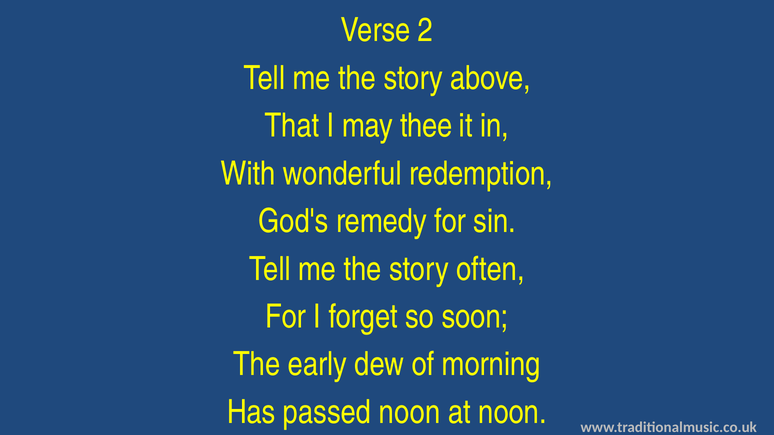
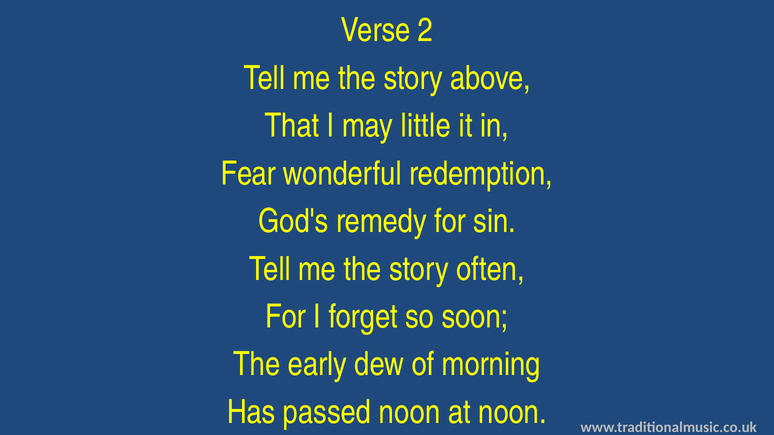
thee: thee -> little (426, 126)
With: With -> Fear (248, 174)
